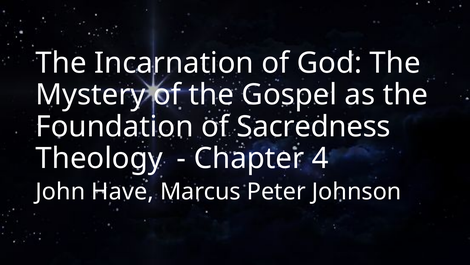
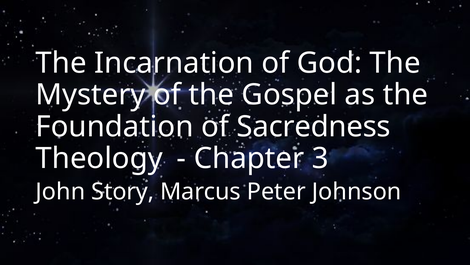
4: 4 -> 3 (320, 158)
Have: Have -> Story (123, 191)
